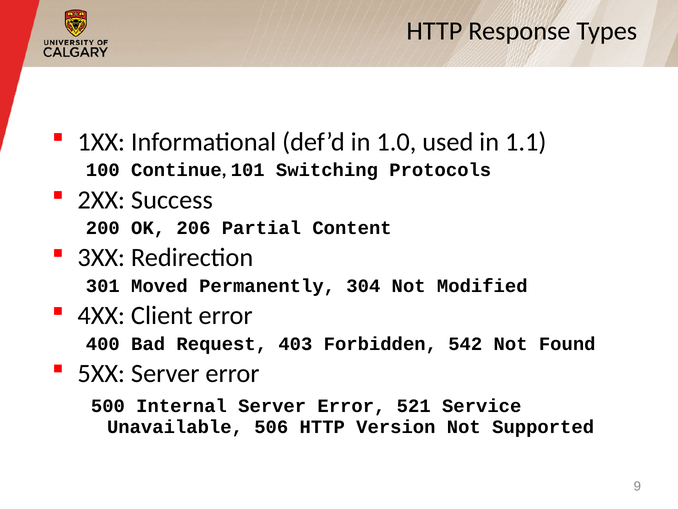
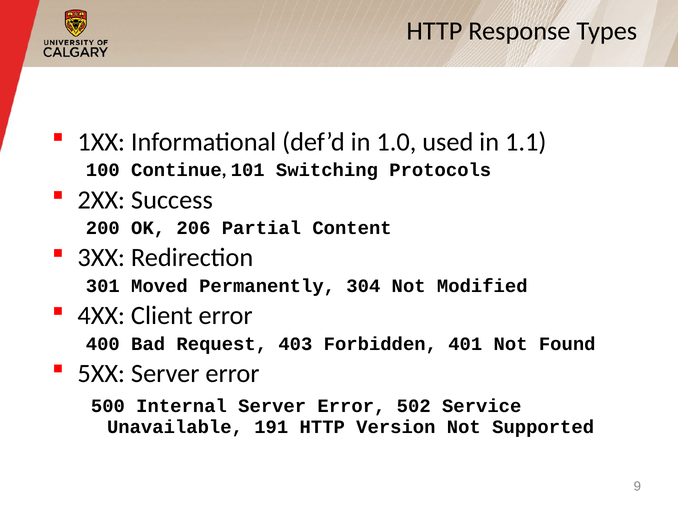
542: 542 -> 401 (465, 344)
521: 521 -> 502 (414, 405)
506: 506 -> 191 (271, 427)
